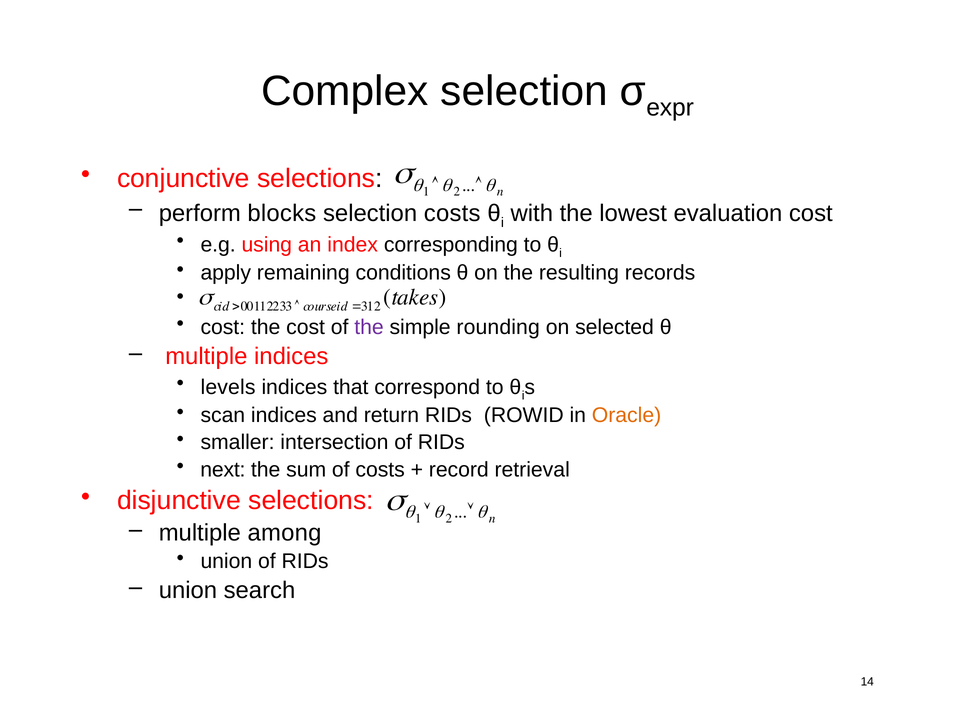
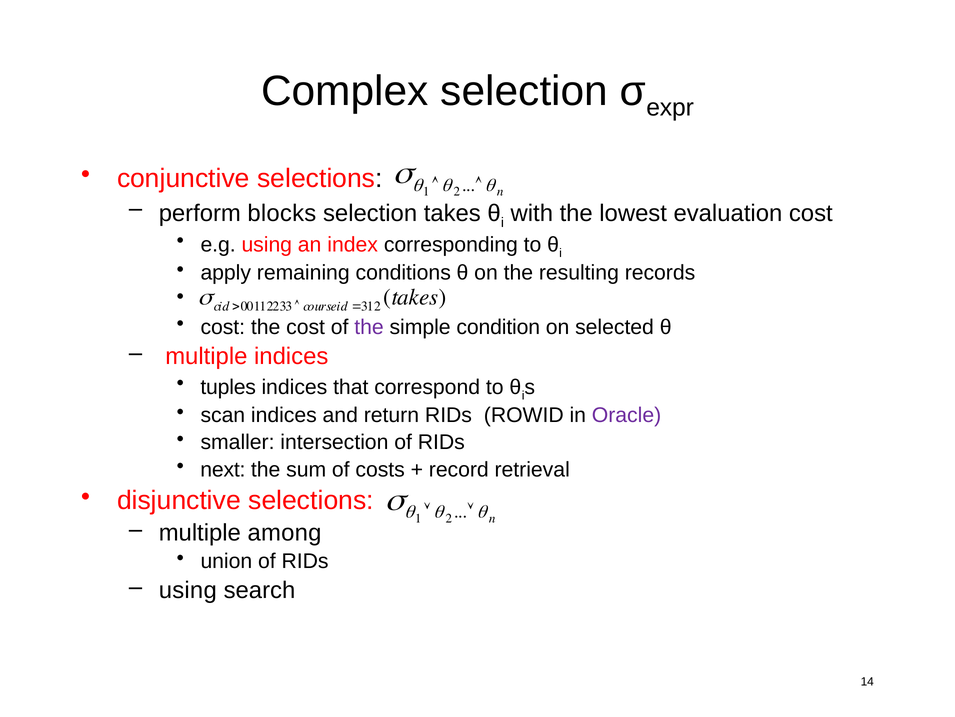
selection costs: costs -> takes (452, 213)
rounding: rounding -> condition (498, 327)
levels: levels -> tuples (228, 387)
Oracle colour: orange -> purple (627, 415)
union: union -> using (188, 590)
